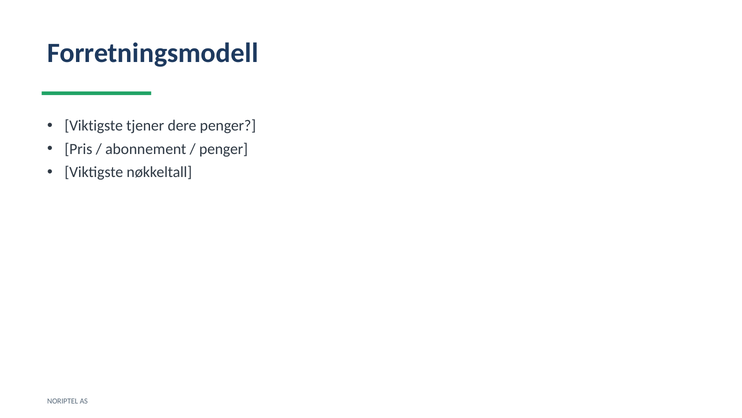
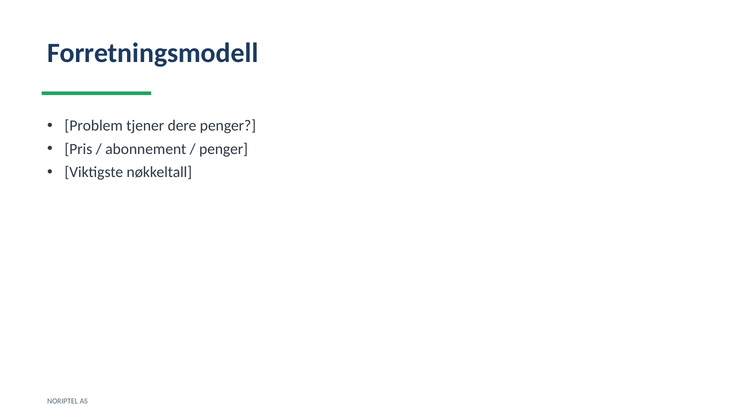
Viktigste: Viktigste -> Problem (94, 126)
